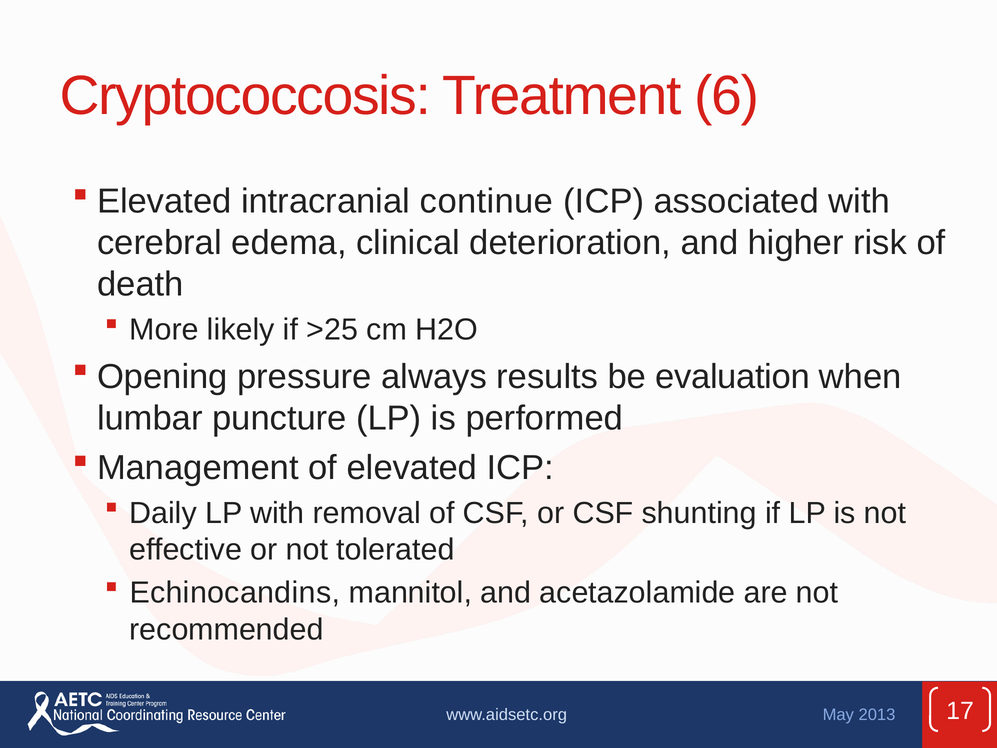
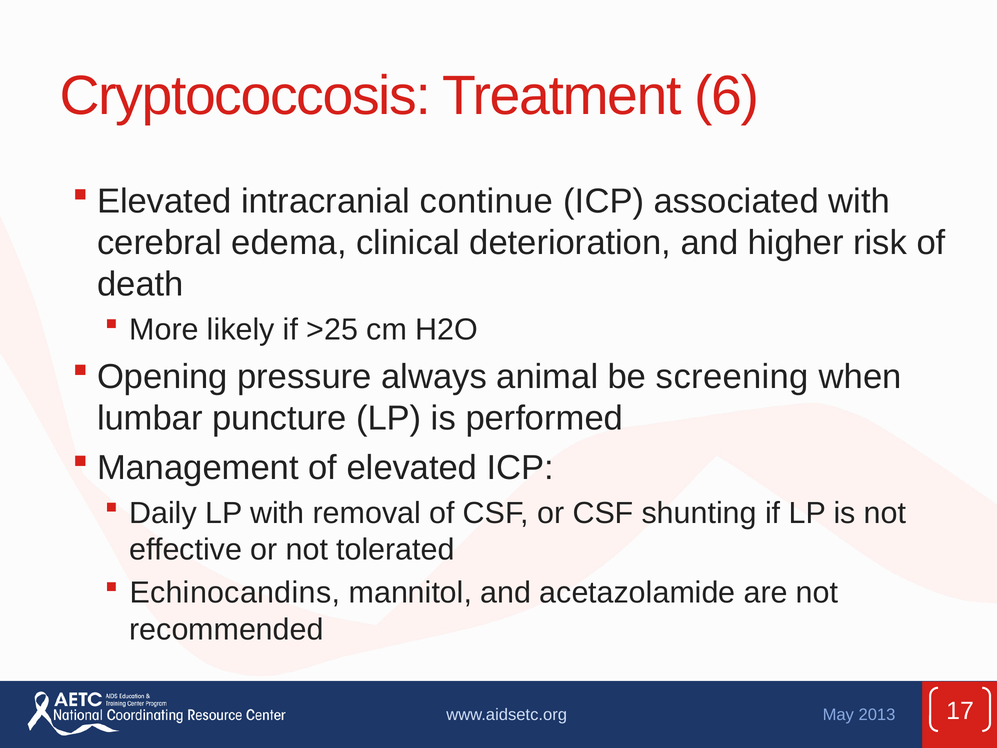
results: results -> animal (547, 377)
evaluation: evaluation -> screening (732, 377)
